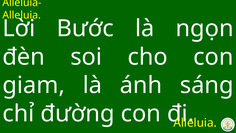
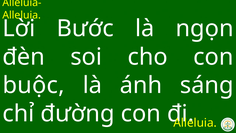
giam: giam -> buộc (34, 85)
